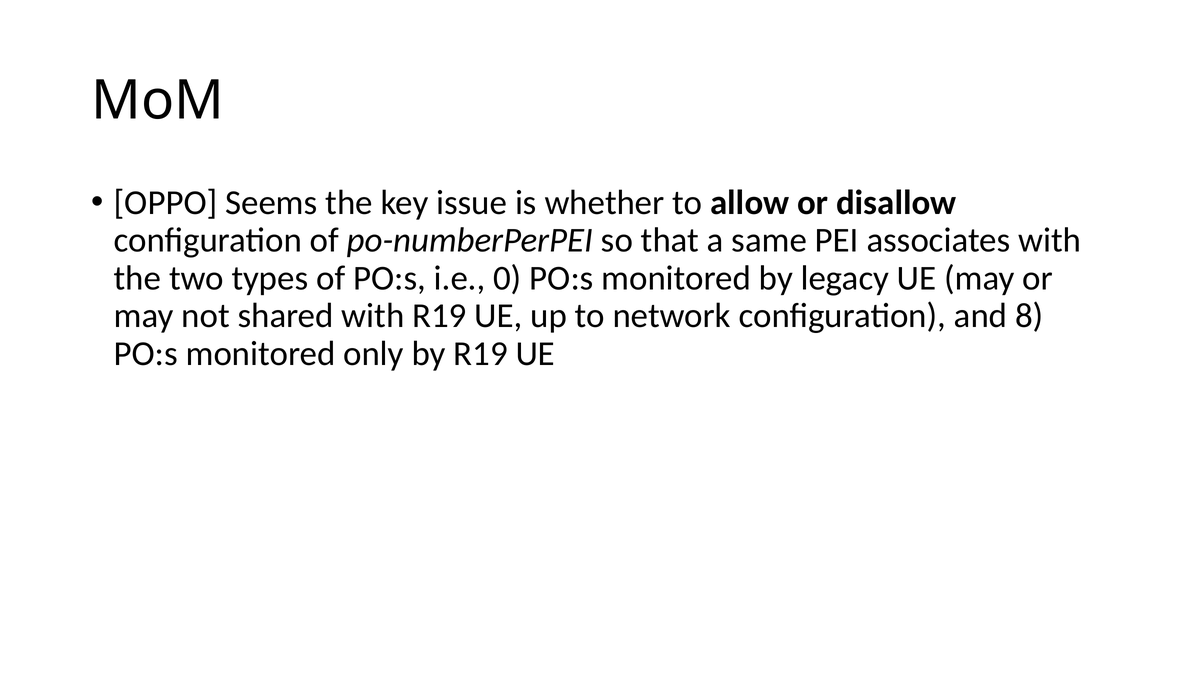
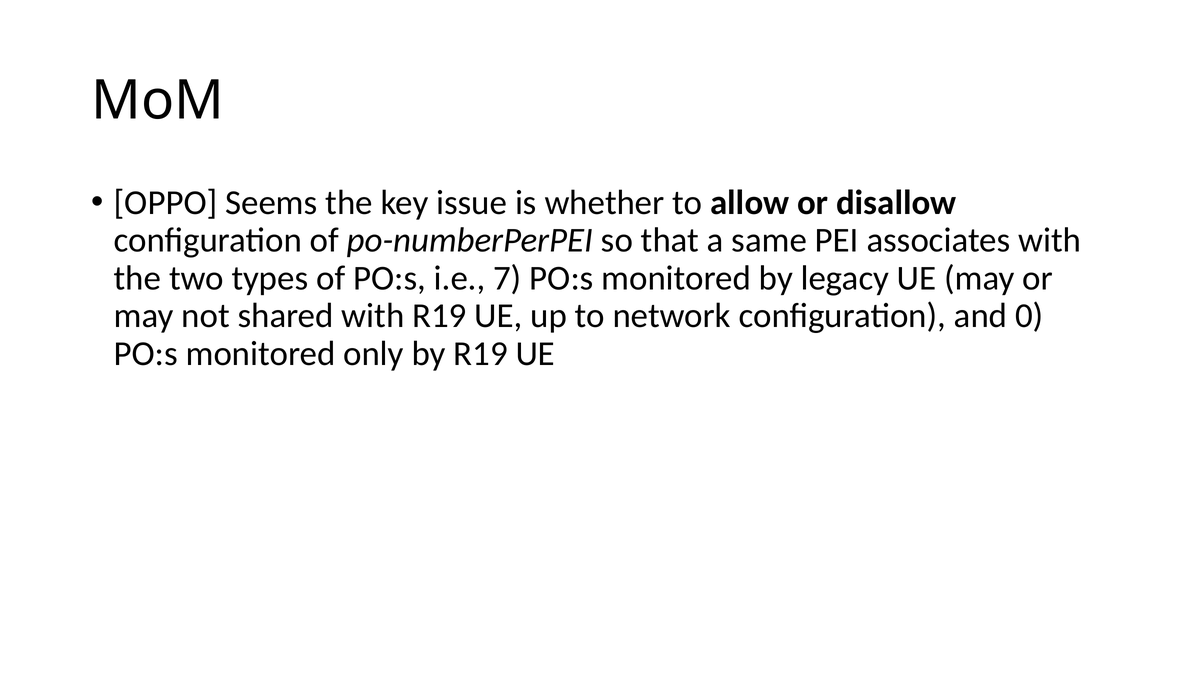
0: 0 -> 7 (507, 278)
8: 8 -> 0 (1029, 316)
